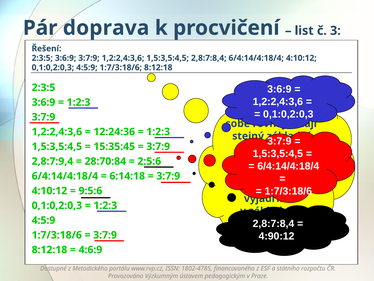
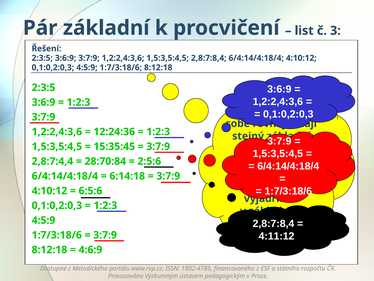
Pár doprava: doprava -> základní (106, 28)
2,8:7:9,4: 2,8:7:9,4 -> 2,8:7:4,4 (52, 161)
9:5:6: 9:5:6 -> 6:5:6 (90, 191)
4:90:12: 4:90:12 -> 4:11:12 (276, 236)
